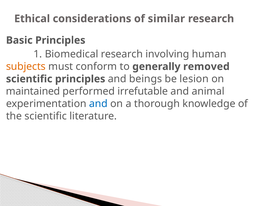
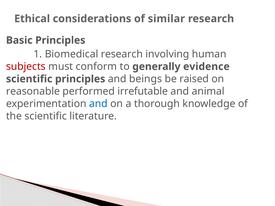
subjects colour: orange -> red (26, 67)
removed: removed -> evidence (206, 67)
lesion: lesion -> raised (194, 79)
maintained: maintained -> reasonable (33, 91)
